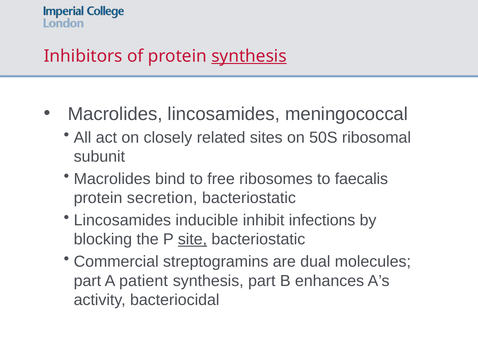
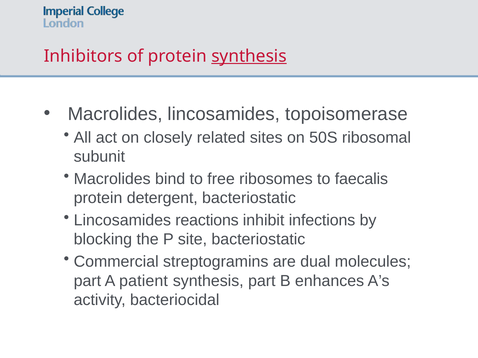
meningococcal: meningococcal -> topoisomerase (346, 114)
secretion: secretion -> detergent (162, 198)
inducible: inducible -> reactions (207, 221)
site underline: present -> none (192, 240)
